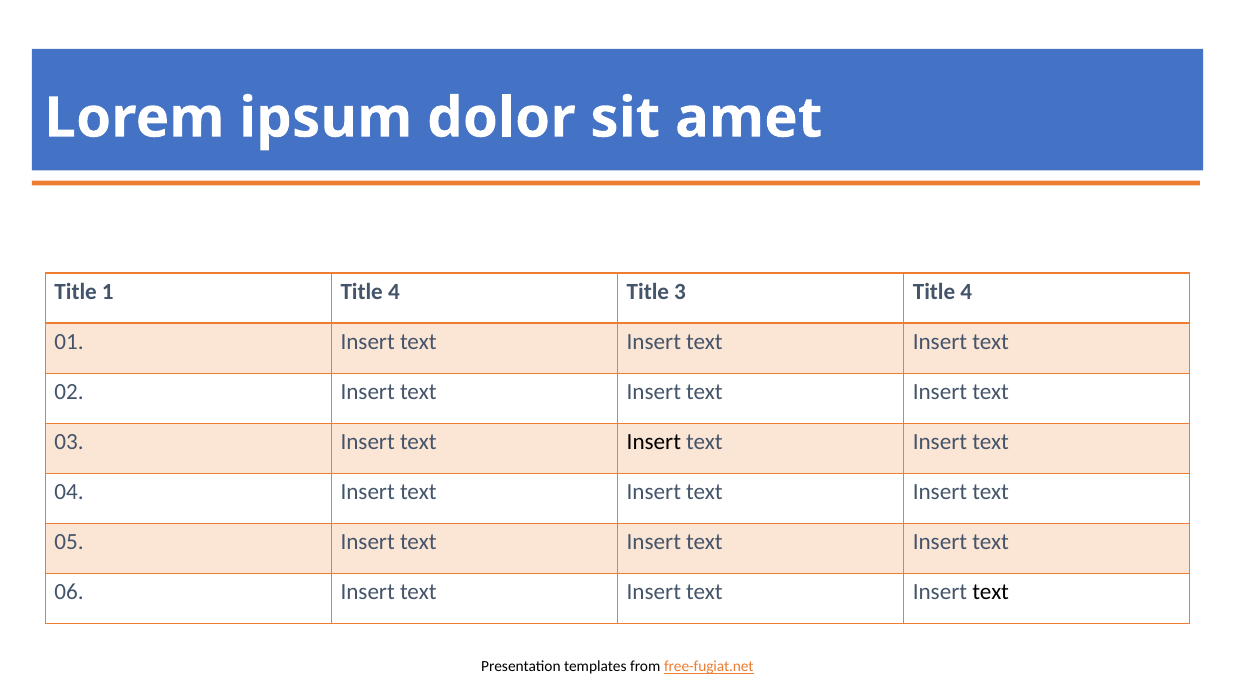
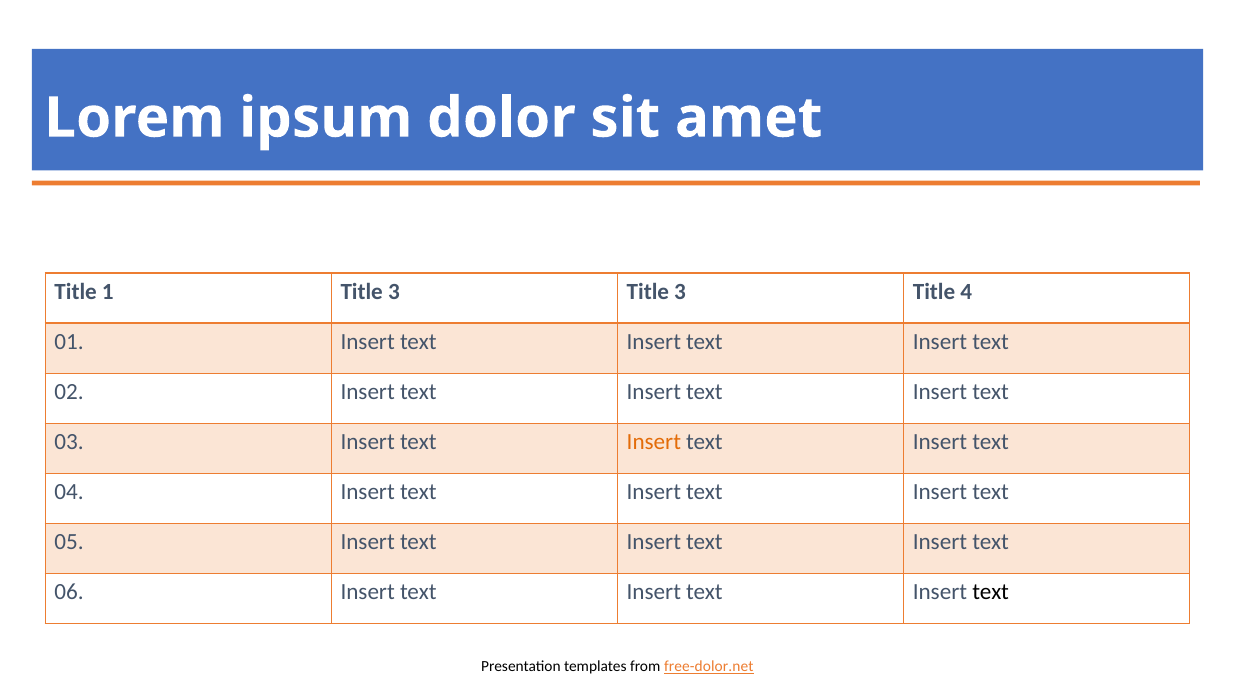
1 Title 4: 4 -> 3 (394, 292)
Insert colour: black -> orange (654, 443)
free-fugiat.net: free-fugiat.net -> free-dolor.net (709, 667)
